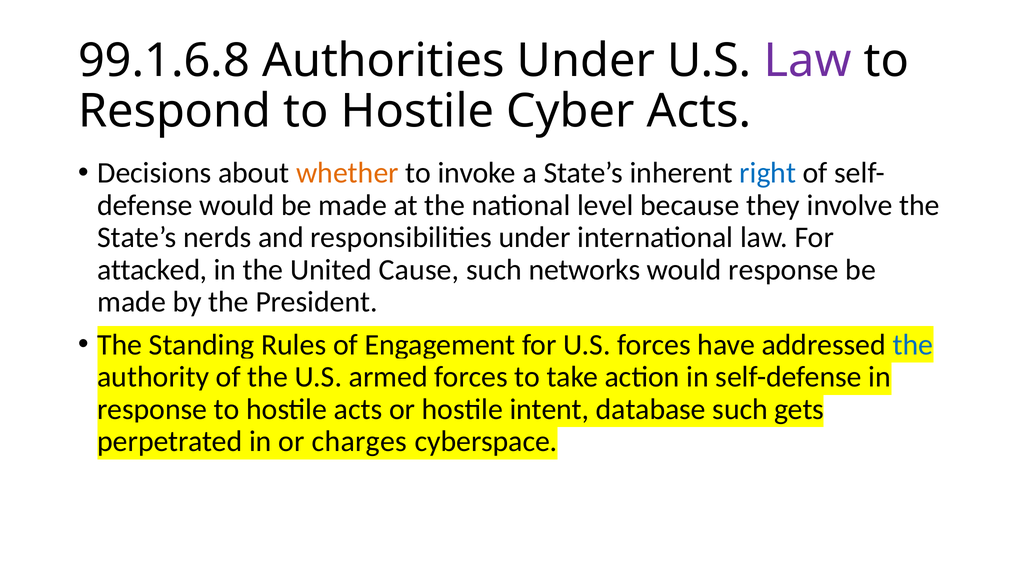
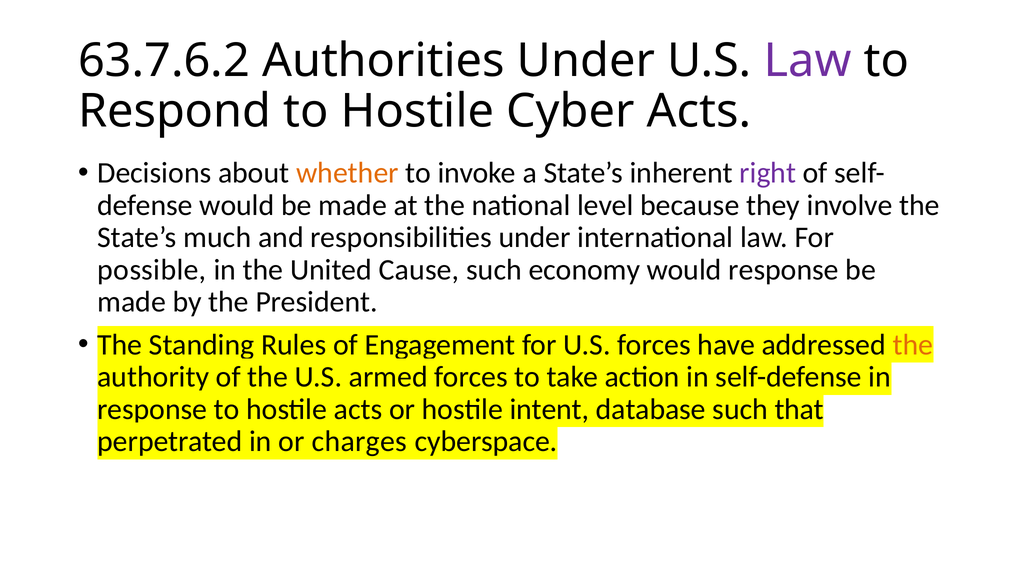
99.1.6.8: 99.1.6.8 -> 63.7.6.2 (164, 61)
right colour: blue -> purple (768, 173)
nerds: nerds -> much (217, 237)
attacked: attacked -> possible (152, 270)
networks: networks -> economy (584, 270)
the colour: blue -> orange (913, 345)
gets: gets -> that (799, 409)
